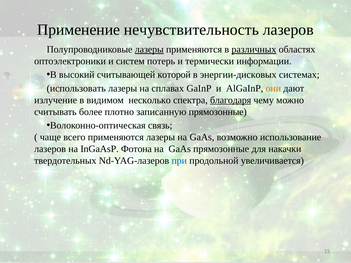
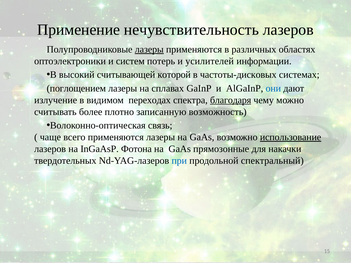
различных underline: present -> none (254, 49)
термически: термически -> усилителей (210, 61)
энергии-дисковых: энергии-дисковых -> частоты-дисковых (238, 75)
использовать: использовать -> поглощением (76, 88)
они colour: orange -> blue (273, 88)
несколько: несколько -> переходах (150, 100)
записанную прямозонные: прямозонные -> возможность (218, 112)
использование underline: none -> present (291, 137)
увеличивается: увеличивается -> спектральный (272, 161)
